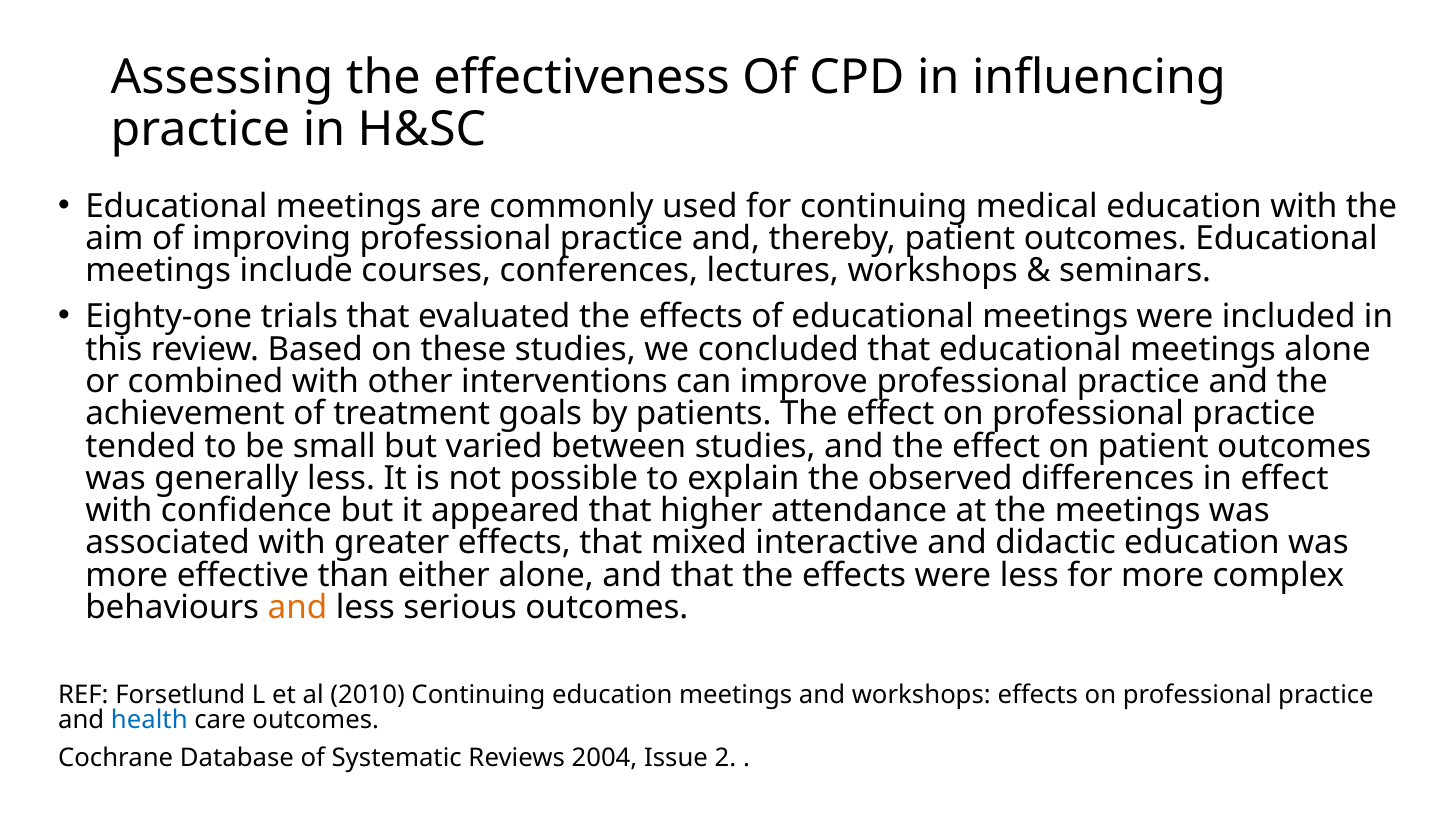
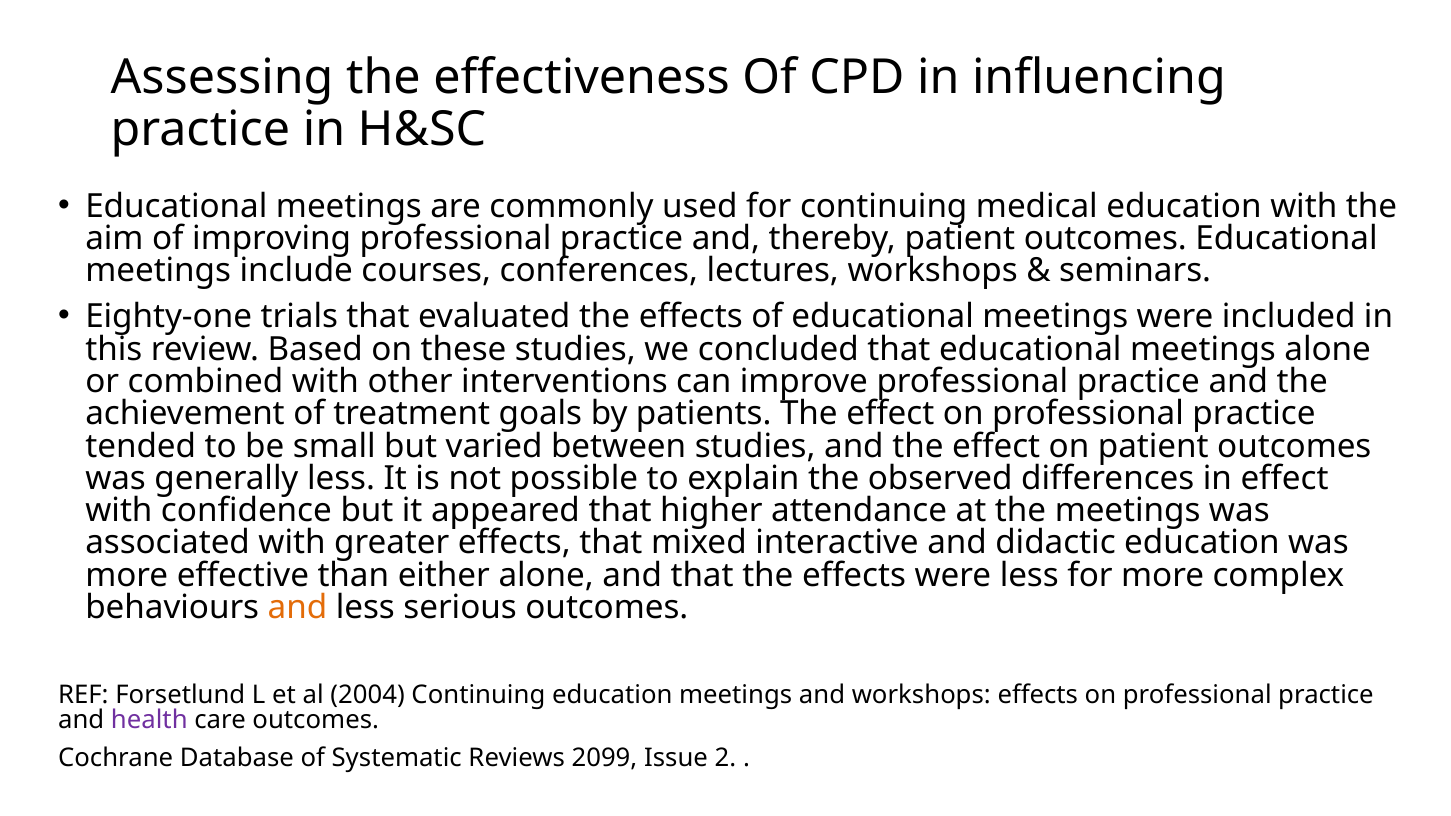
2010: 2010 -> 2004 (368, 695)
health colour: blue -> purple (149, 720)
2004: 2004 -> 2099 (604, 758)
